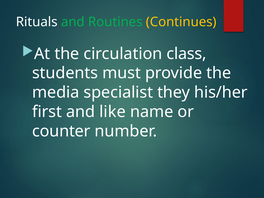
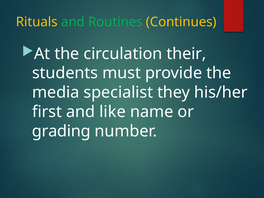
Rituals colour: white -> yellow (37, 22)
class: class -> their (186, 54)
counter: counter -> grading (61, 131)
